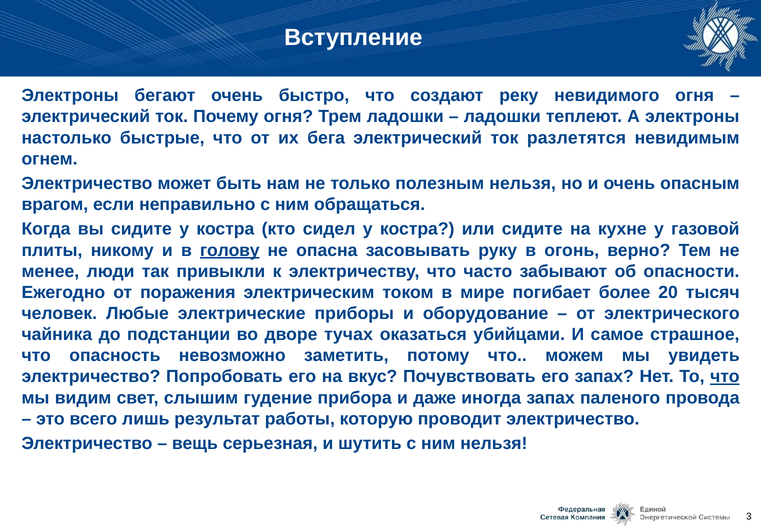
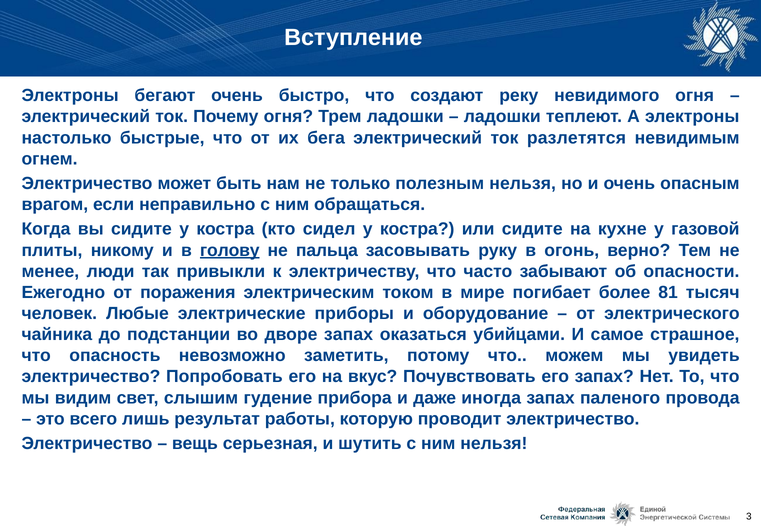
опасна: опасна -> пальца (327, 250)
20: 20 -> 81 (668, 292)
дворе тучах: тучах -> запах (349, 334)
что underline: present -> none (725, 377)
